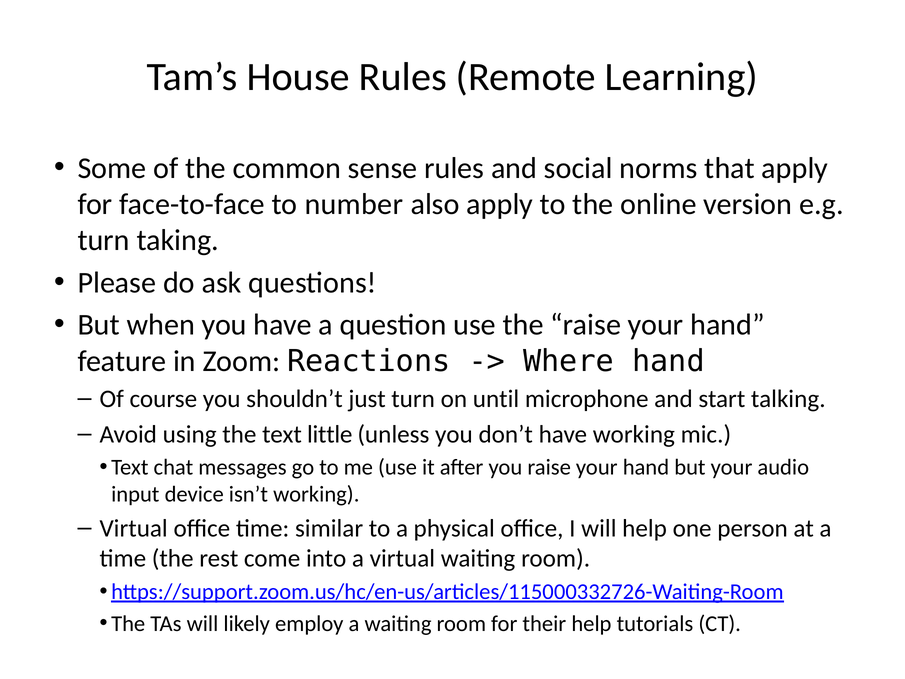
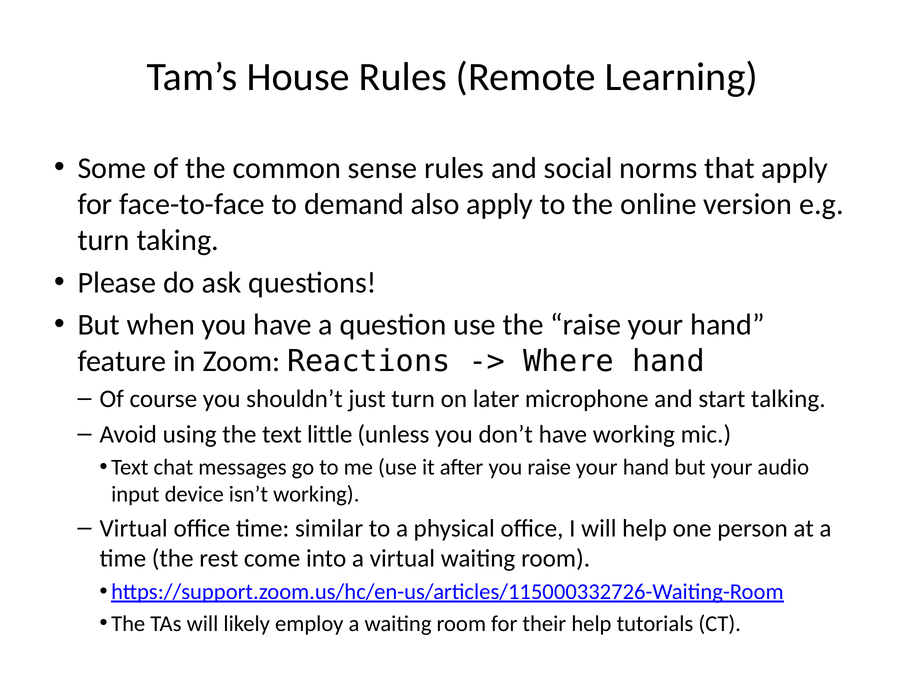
number: number -> demand (354, 204)
until: until -> later (496, 399)
